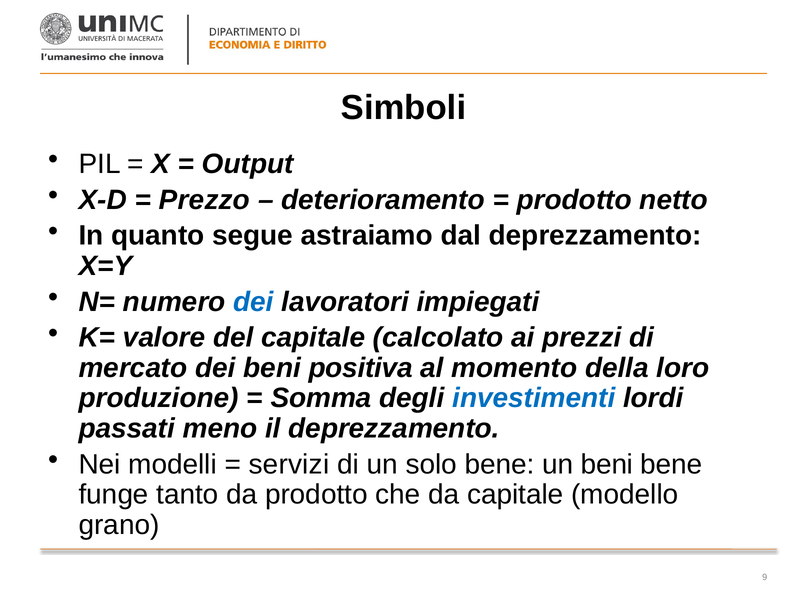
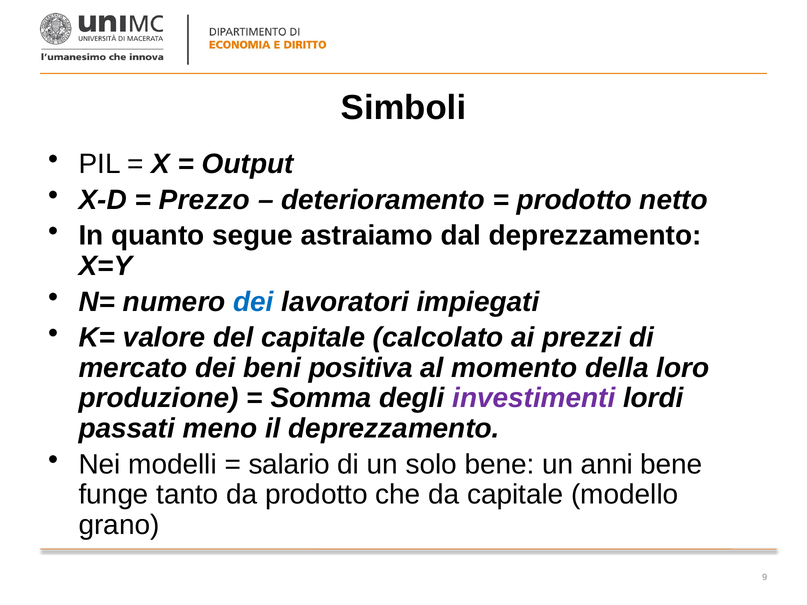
investimenti colour: blue -> purple (534, 398)
servizi: servizi -> salario (289, 465)
un beni: beni -> anni (607, 465)
